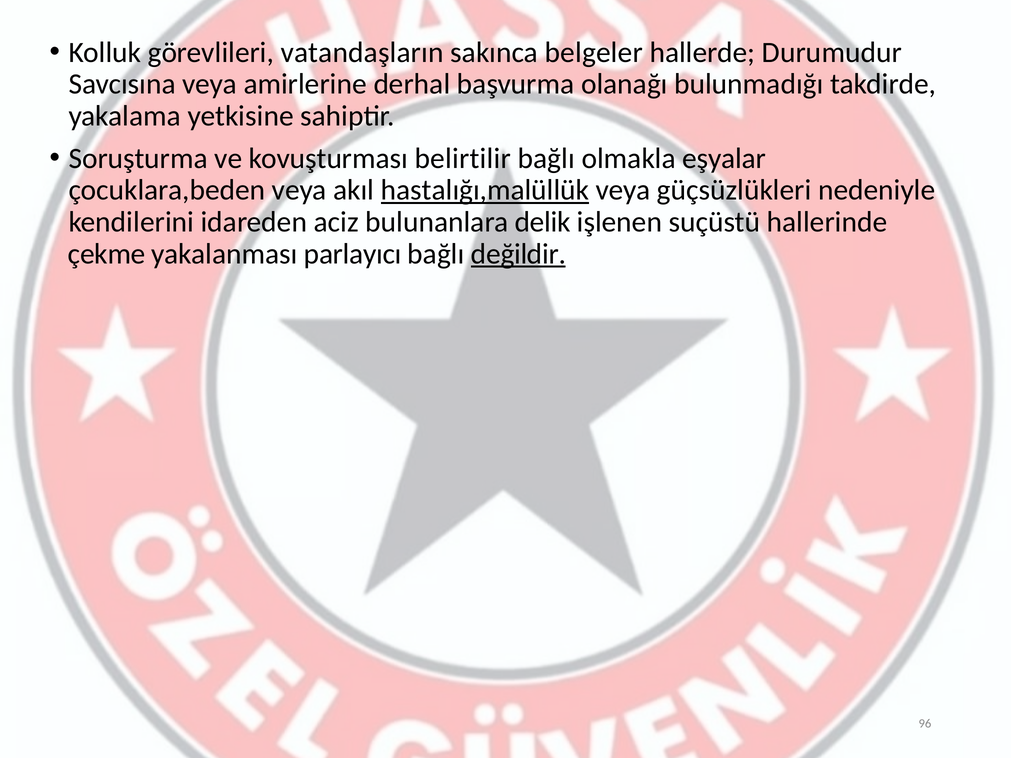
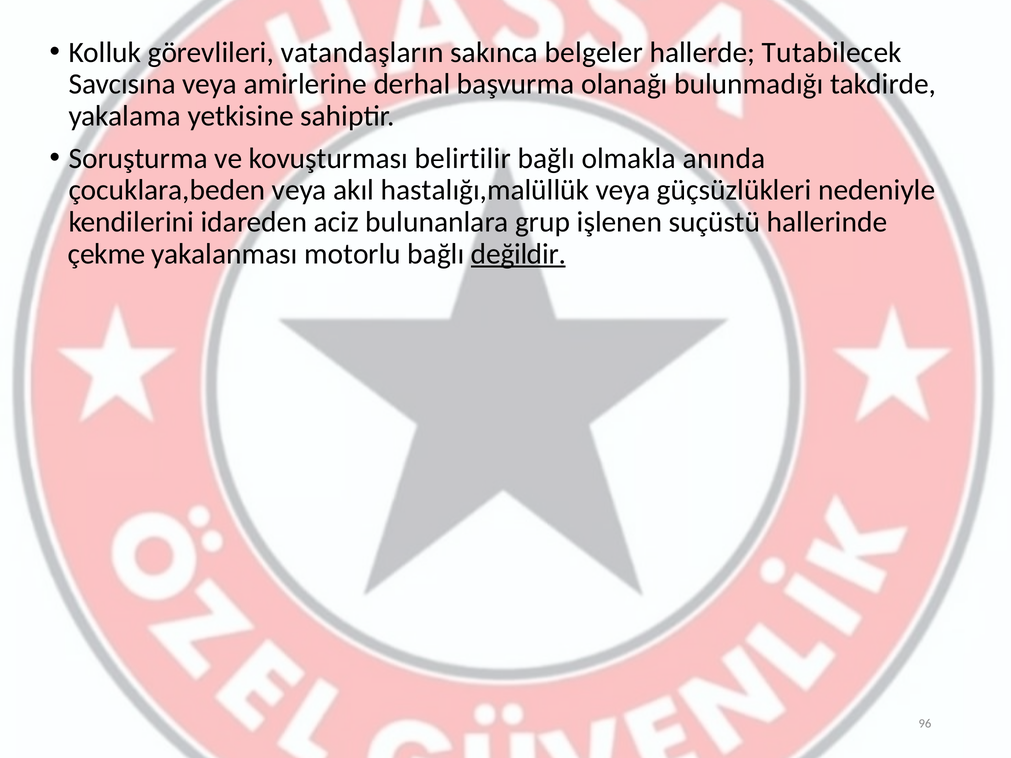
Durumudur: Durumudur -> Tutabilecek (832, 52)
eşyalar: eşyalar -> anında (724, 158)
hastalığı,malüllük underline: present -> none (485, 190)
delik: delik -> grup (543, 222)
parlayıcı: parlayıcı -> motorlu (353, 254)
